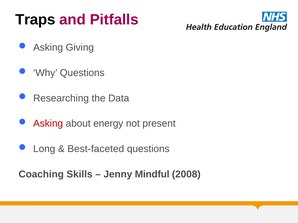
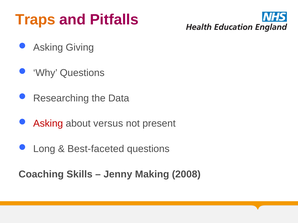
Traps colour: black -> orange (35, 20)
energy: energy -> versus (108, 124)
Mindful: Mindful -> Making (152, 175)
